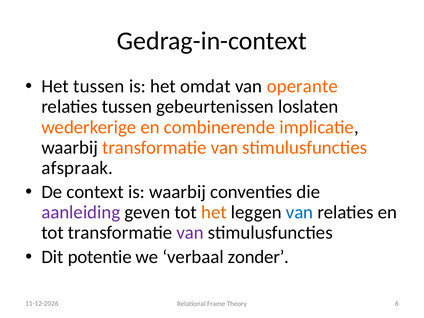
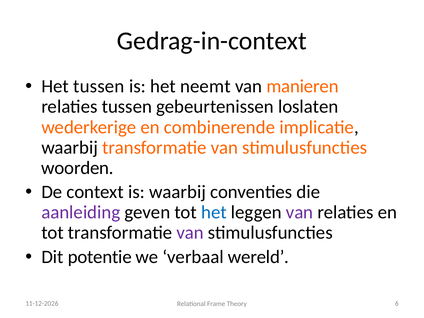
omdat: omdat -> neemt (205, 86)
operante: operante -> manieren (303, 86)
afspraak: afspraak -> woorden (78, 168)
het colour: orange -> blue (214, 212)
van colour: blue -> purple (300, 212)
zonder: zonder -> wereld (258, 257)
